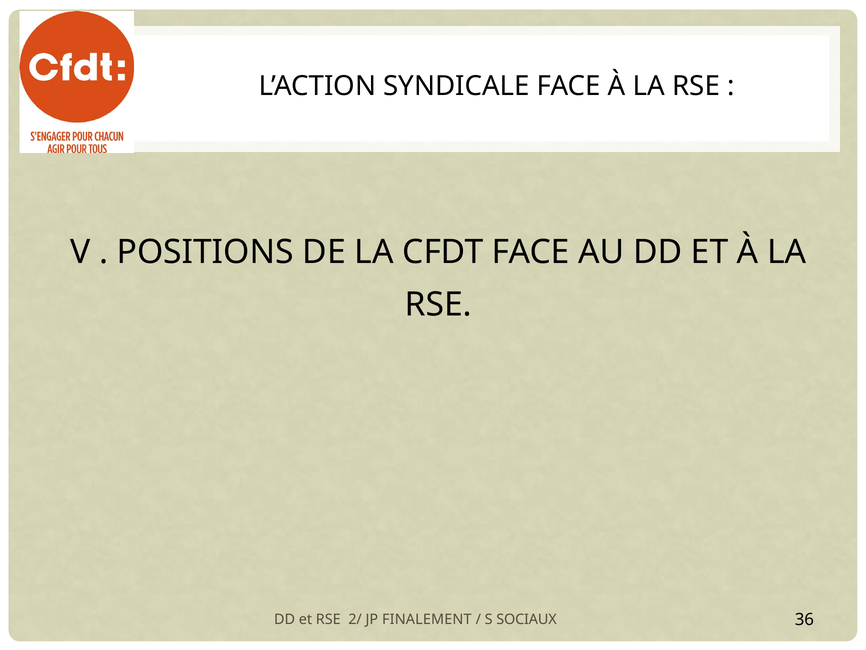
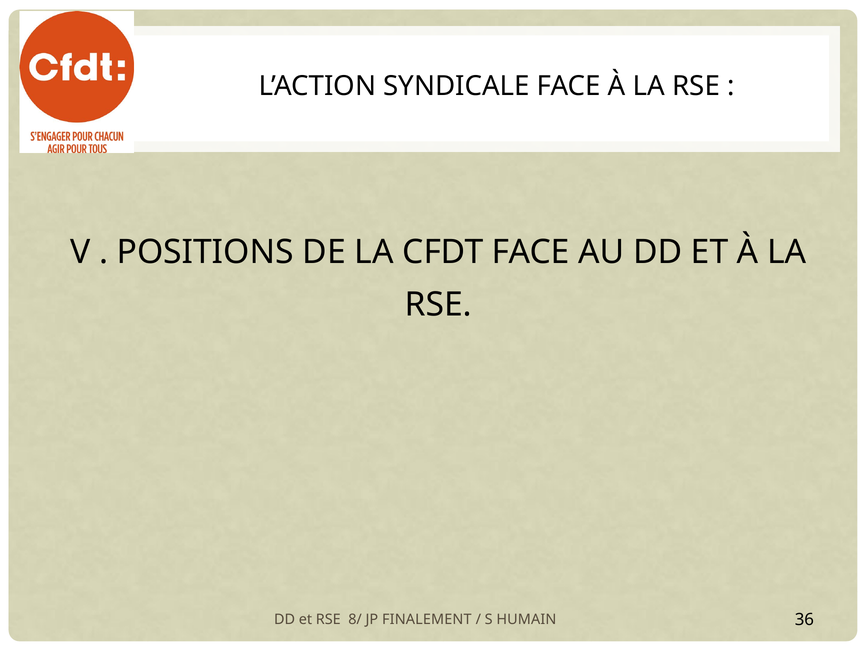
2/: 2/ -> 8/ (355, 619)
SOCIAUX: SOCIAUX -> HUMAIN (526, 619)
